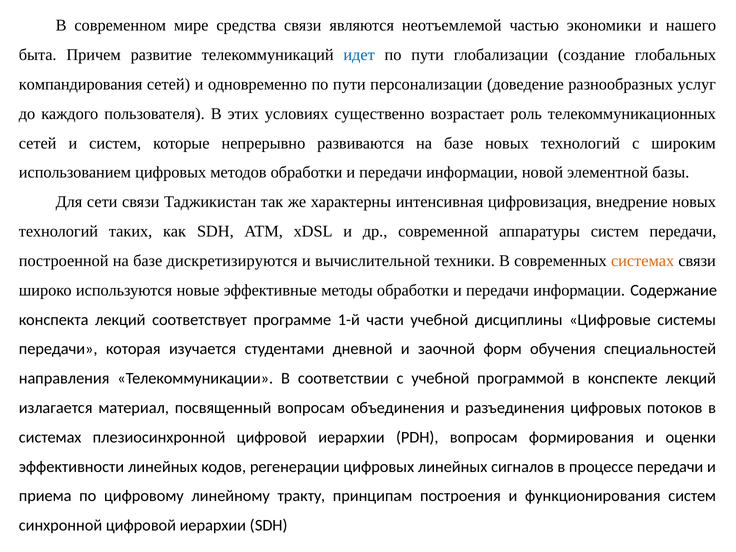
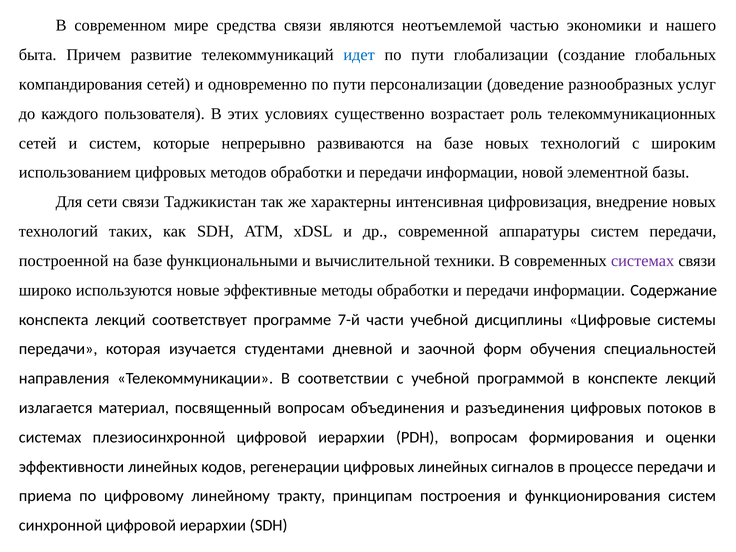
дискретизируются: дискретизируются -> функциональными (232, 261)
системах colour: orange -> purple (643, 261)
1-й: 1-й -> 7-й (349, 320)
